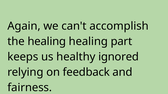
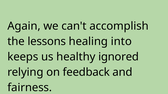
the healing: healing -> lessons (47, 42)
part: part -> into (121, 42)
